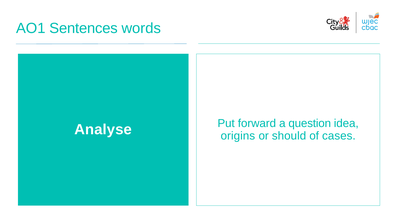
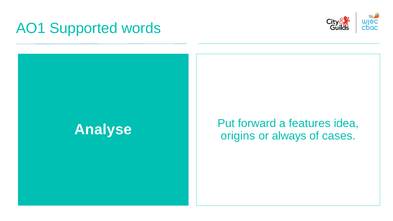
Sentences: Sentences -> Supported (84, 28)
question: question -> features (310, 123)
should: should -> always (289, 136)
